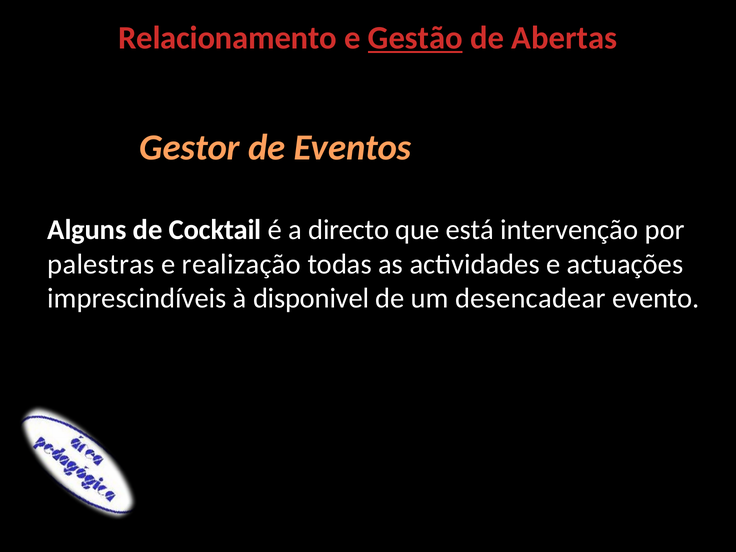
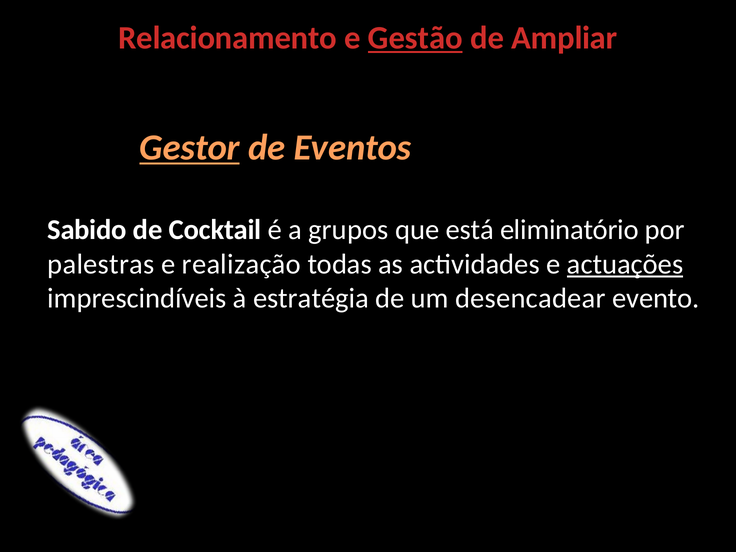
Abertas: Abertas -> Ampliar (564, 38)
Gestor underline: none -> present (190, 148)
Alguns: Alguns -> Sabido (87, 230)
directo: directo -> grupos (348, 230)
intervenção: intervenção -> eliminatório (569, 230)
actuações underline: none -> present (625, 264)
disponivel: disponivel -> estratégia (311, 299)
